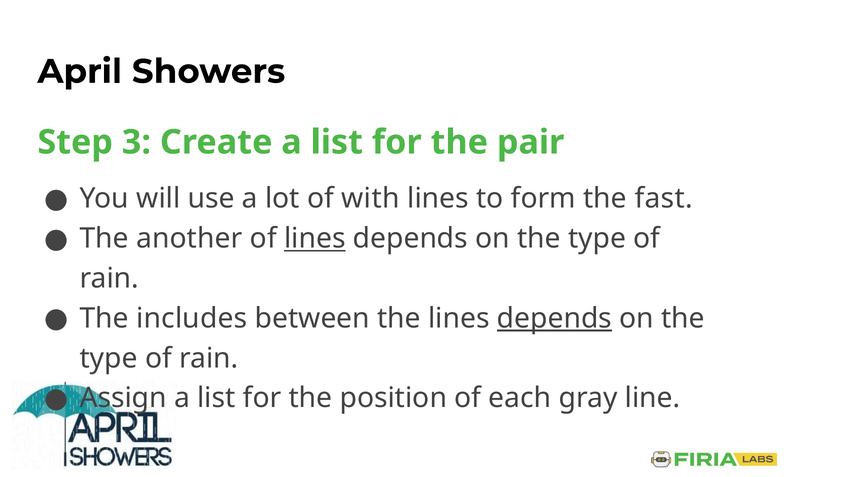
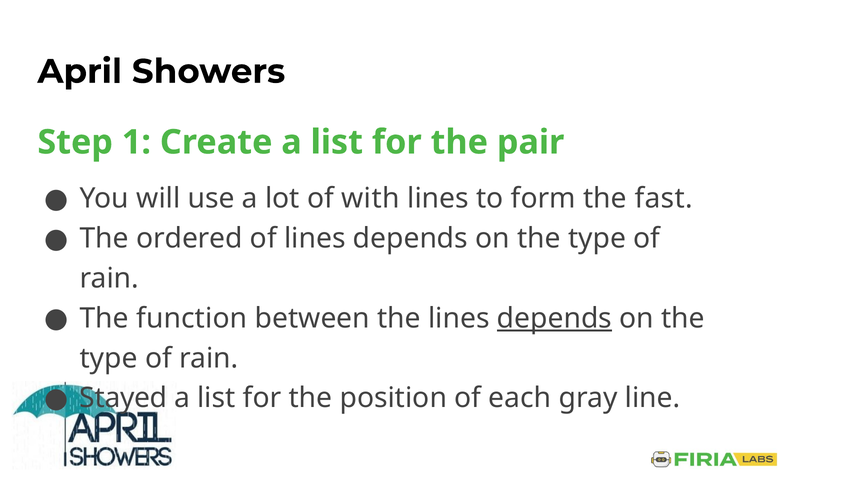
3: 3 -> 1 (136, 142)
another: another -> ordered (189, 238)
lines underline: present -> none (315, 238)
includes: includes -> function (192, 318)
Assign: Assign -> Stayed (123, 398)
